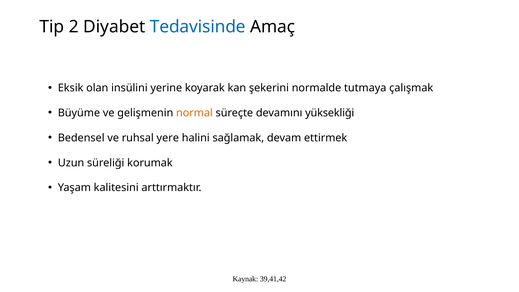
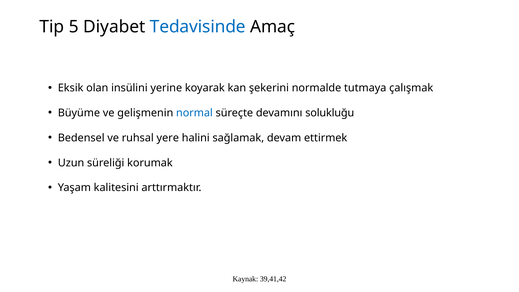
2: 2 -> 5 (74, 27)
normal colour: orange -> blue (194, 113)
yüksekliği: yüksekliği -> solukluğu (330, 113)
